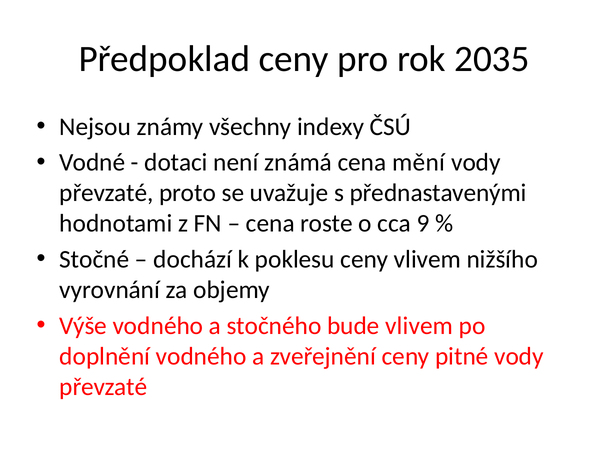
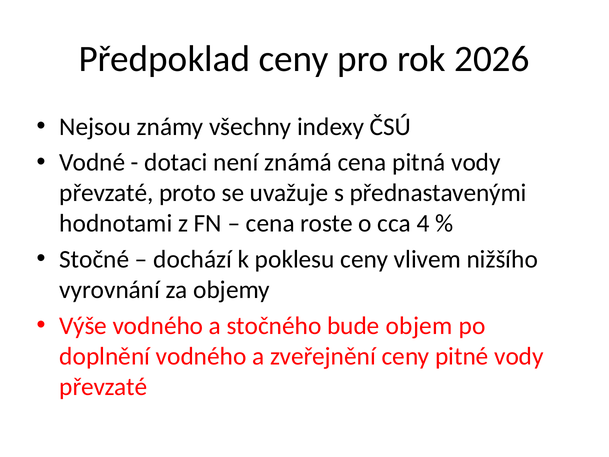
2035: 2035 -> 2026 (492, 59)
mění: mění -> pitná (419, 162)
9: 9 -> 4 (423, 223)
bude vlivem: vlivem -> objem (419, 326)
